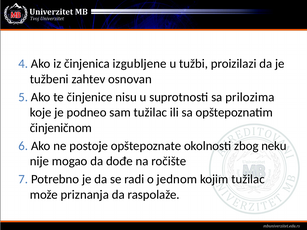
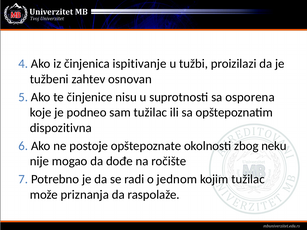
izgubljene: izgubljene -> ispitivanje (140, 64)
prilozima: prilozima -> osporena (250, 97)
činjeničnom: činjeničnom -> dispozitivna (61, 128)
